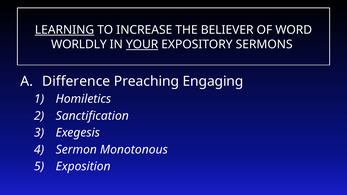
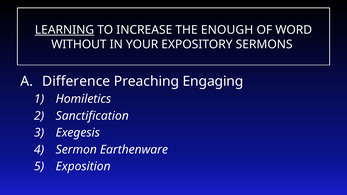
BELIEVER: BELIEVER -> ENOUGH (227, 30)
WORLDLY: WORLDLY -> WITHOUT (79, 44)
YOUR underline: present -> none (142, 44)
Monotonous: Monotonous -> Earthenware (134, 150)
